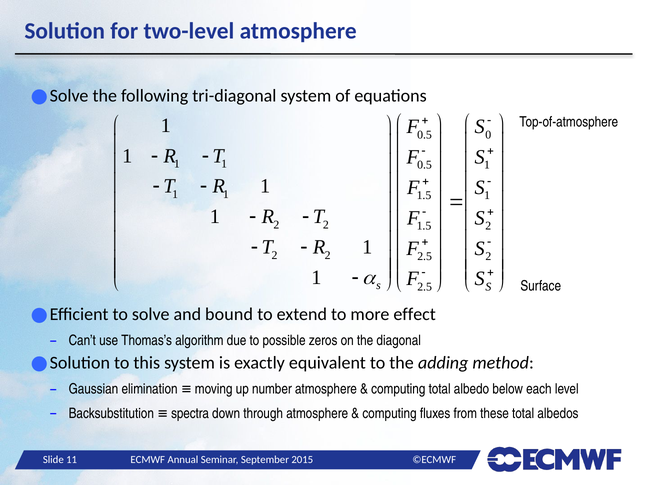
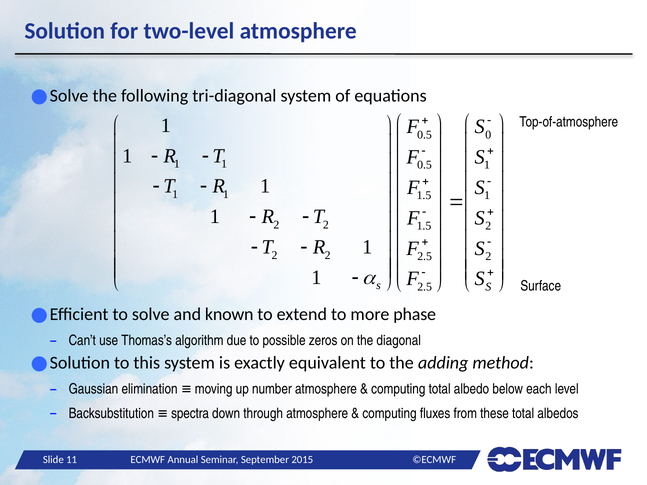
bound: bound -> known (229, 315)
effect: effect -> phase (415, 315)
